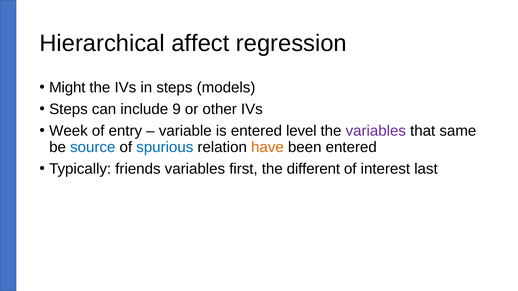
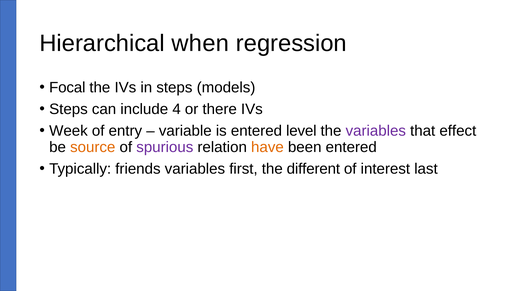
affect: affect -> when (200, 44)
Might: Might -> Focal (67, 88)
9: 9 -> 4 (177, 109)
other: other -> there (220, 109)
same: same -> effect (458, 131)
source colour: blue -> orange (93, 147)
spurious colour: blue -> purple (165, 147)
